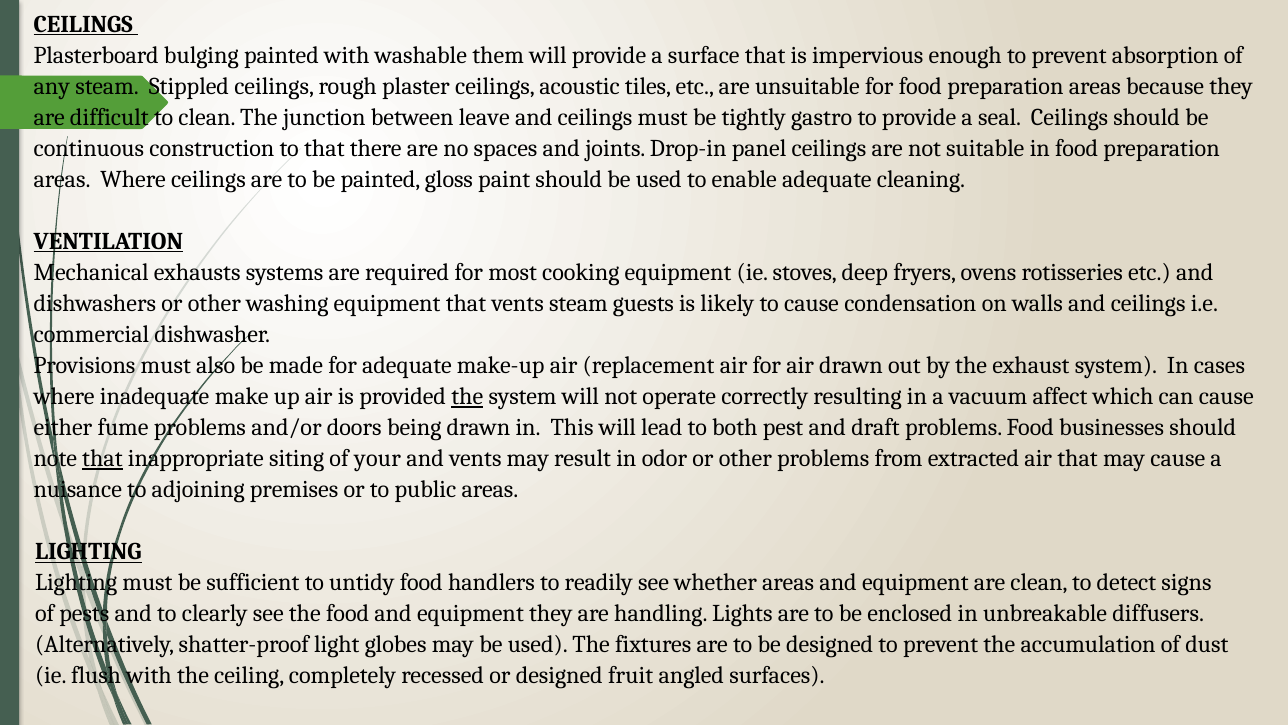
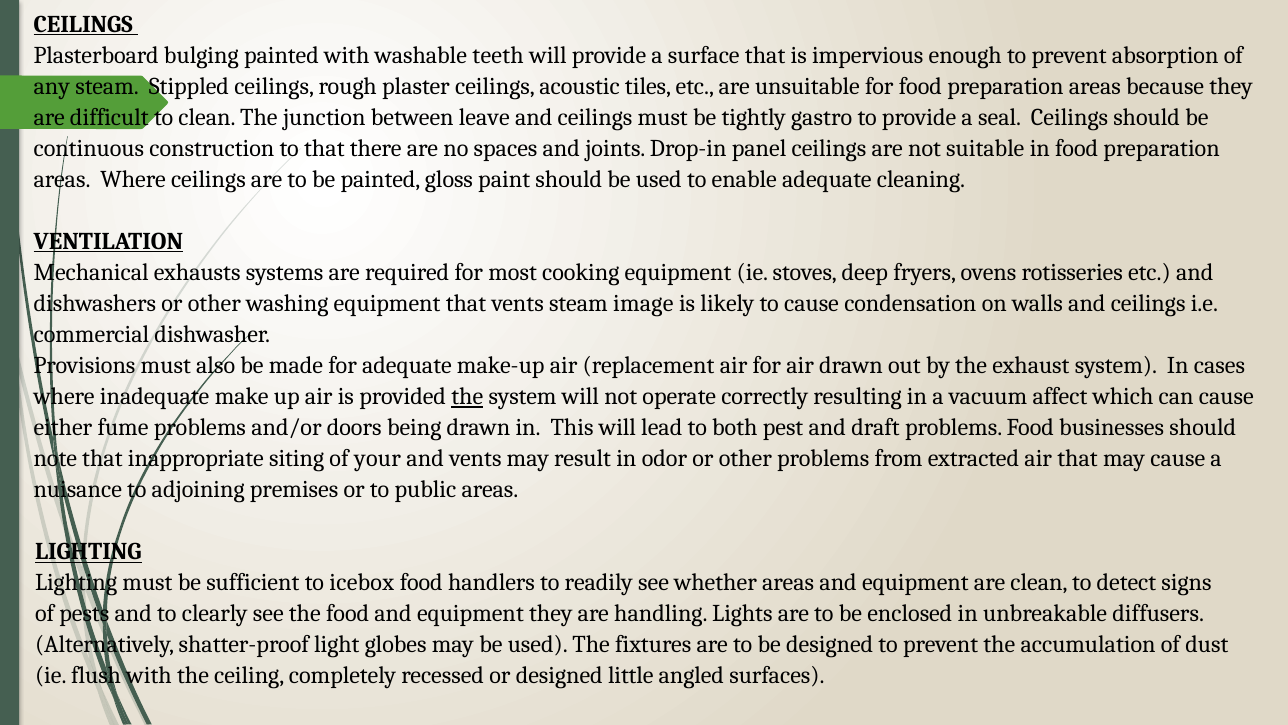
them: them -> teeth (498, 55)
guests: guests -> image (643, 303)
that underline: present -> none (102, 458)
untidy: untidy -> icebox (362, 582)
fruit: fruit -> little (631, 675)
